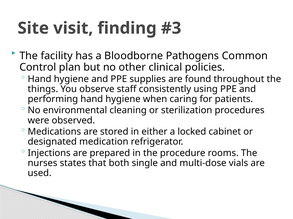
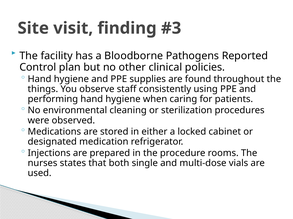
Common: Common -> Reported (245, 56)
